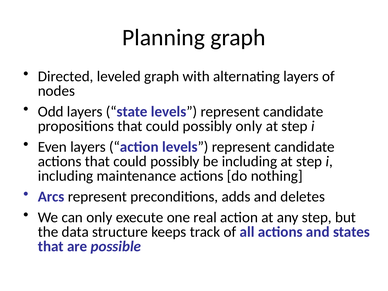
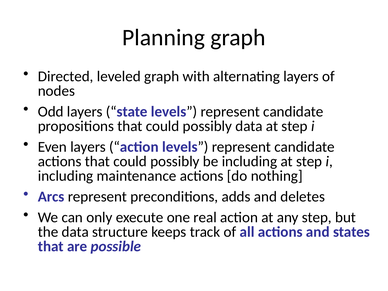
possibly only: only -> data (249, 126)
